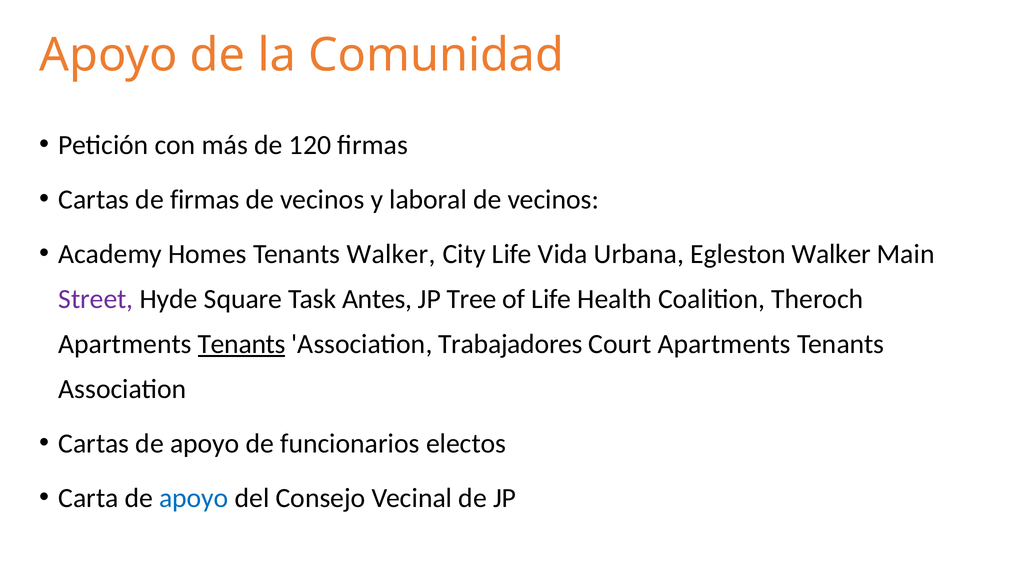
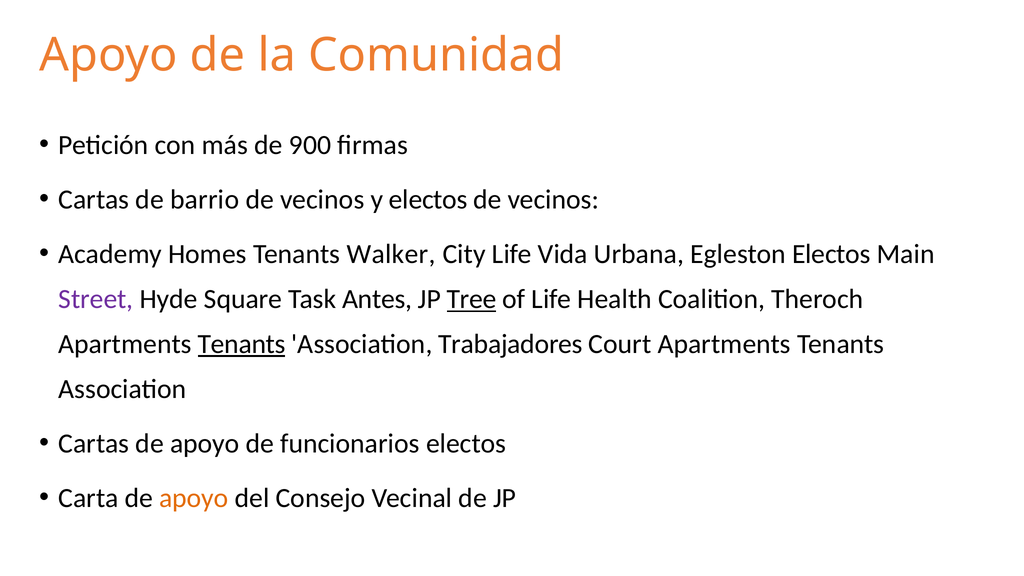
120: 120 -> 900 (310, 145)
de firmas: firmas -> barrio (205, 200)
y laboral: laboral -> electos (428, 200)
Egleston Walker: Walker -> Electos (831, 254)
Tree underline: none -> present (472, 299)
apoyo colour: blue -> orange (194, 498)
